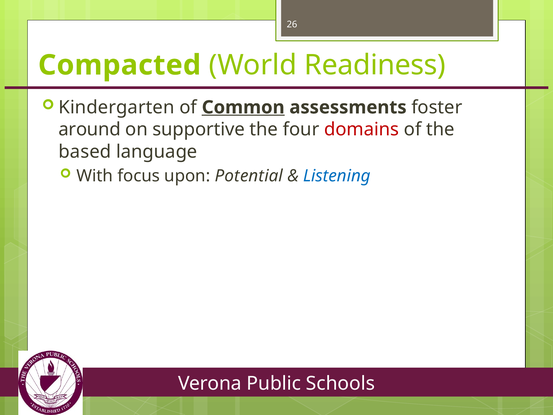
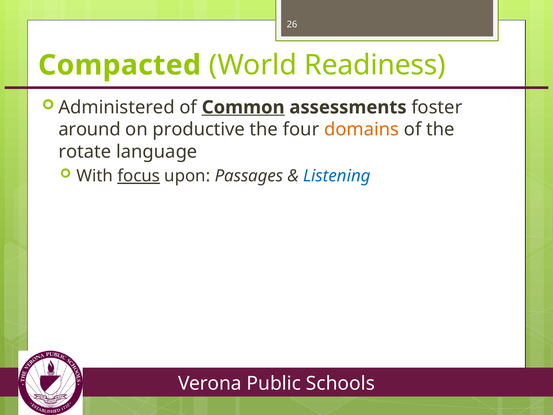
Kindergarten: Kindergarten -> Administered (117, 107)
supportive: supportive -> productive (199, 129)
domains colour: red -> orange (362, 129)
based: based -> rotate (85, 152)
focus underline: none -> present (139, 176)
Potential: Potential -> Passages (249, 176)
